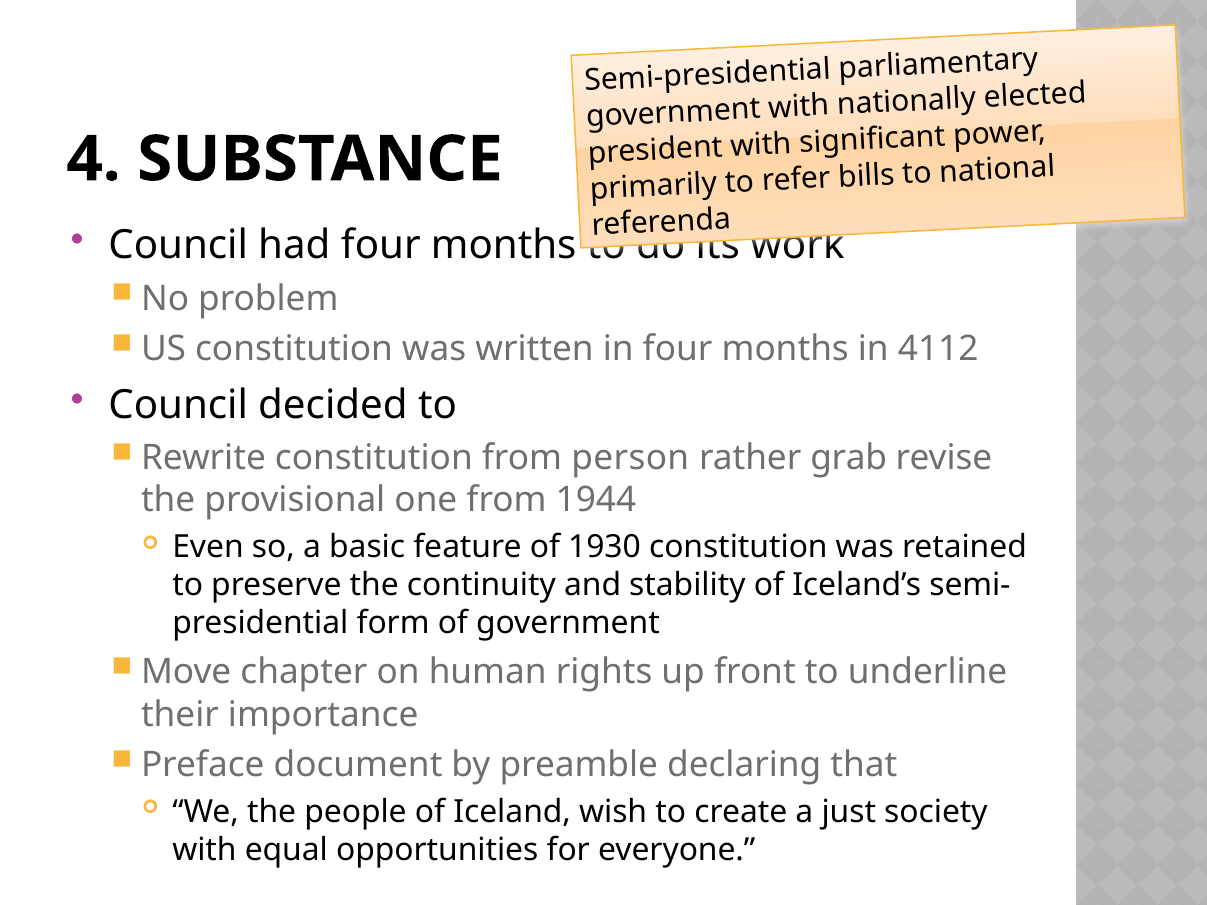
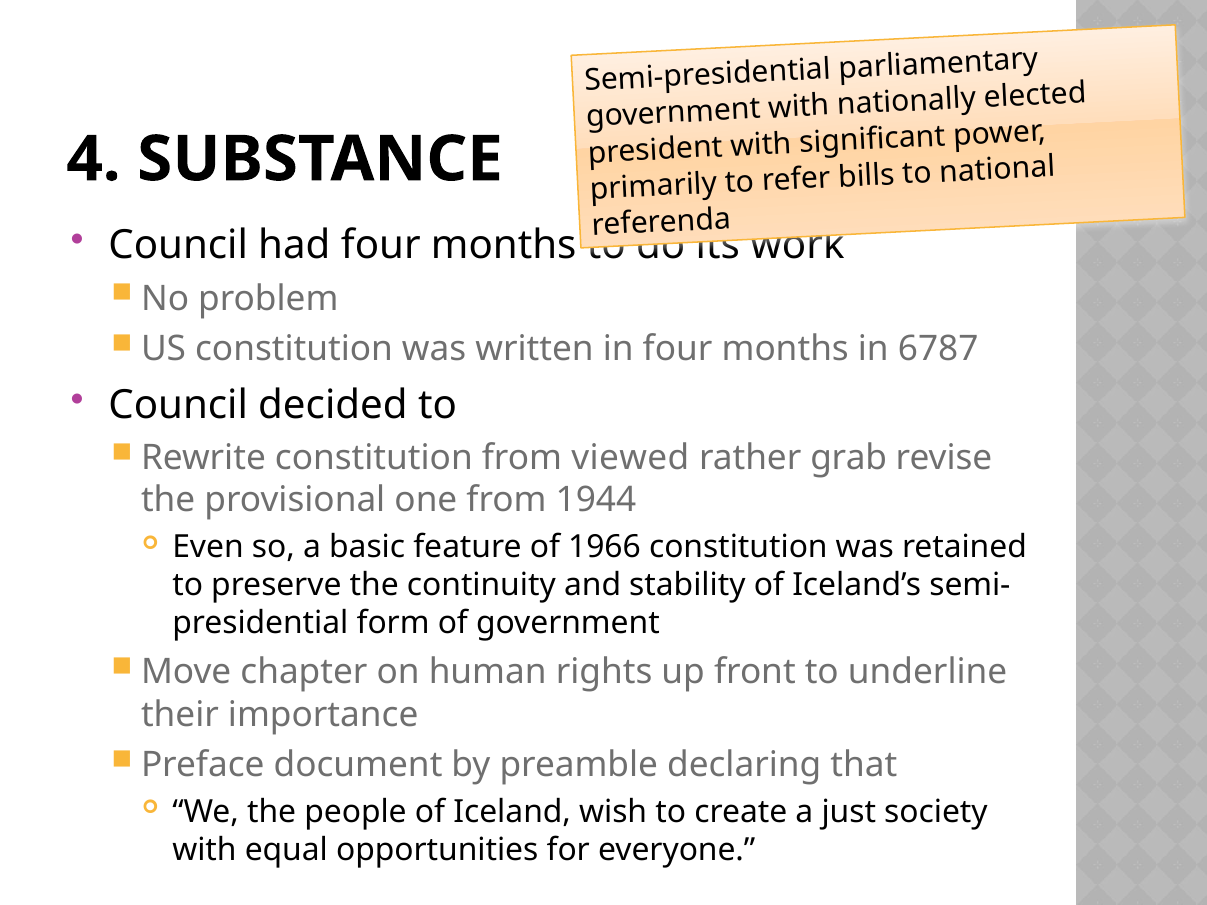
4112: 4112 -> 6787 (938, 349)
person: person -> viewed (630, 458)
1930: 1930 -> 1966 (604, 547)
